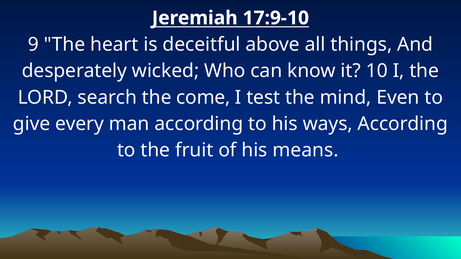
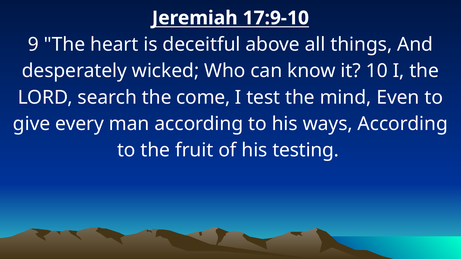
means: means -> testing (306, 150)
